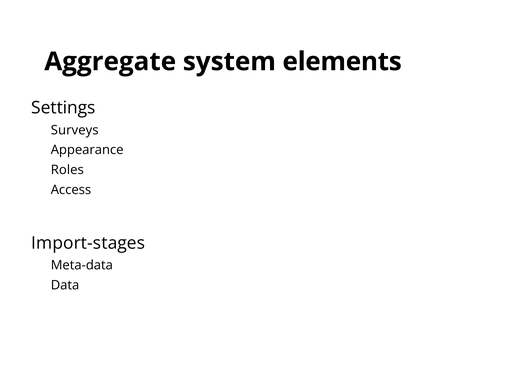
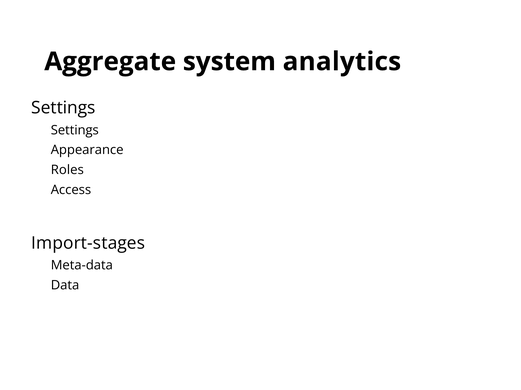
elements: elements -> analytics (342, 62)
Surveys: Surveys -> Settings (75, 130)
